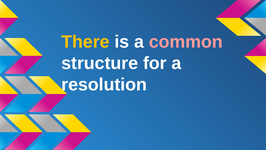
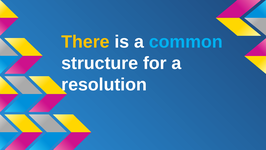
common colour: pink -> light blue (186, 42)
